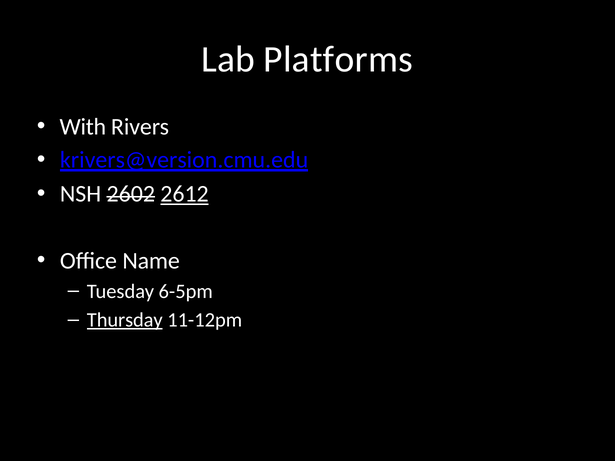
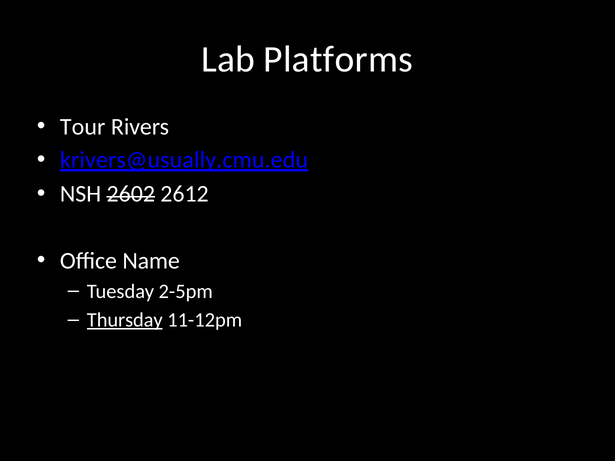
With: With -> Tour (83, 127)
krivers@version.cmu.edu: krivers@version.cmu.edu -> krivers@usually.cmu.edu (184, 160)
2612 underline: present -> none (185, 194)
6-5pm: 6-5pm -> 2-5pm (186, 292)
